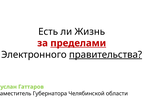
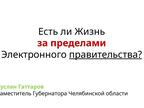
пределами underline: present -> none (78, 43)
